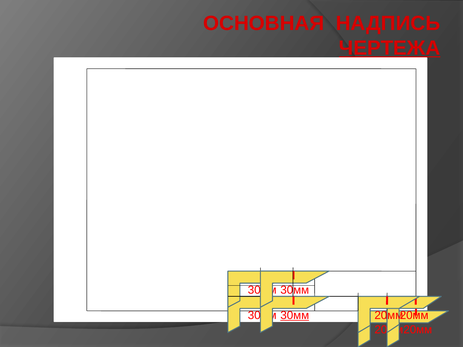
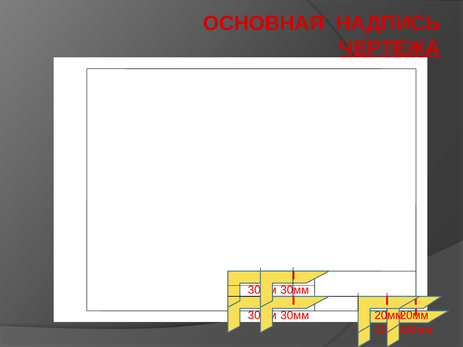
30мм underline: present -> none (295, 315)
